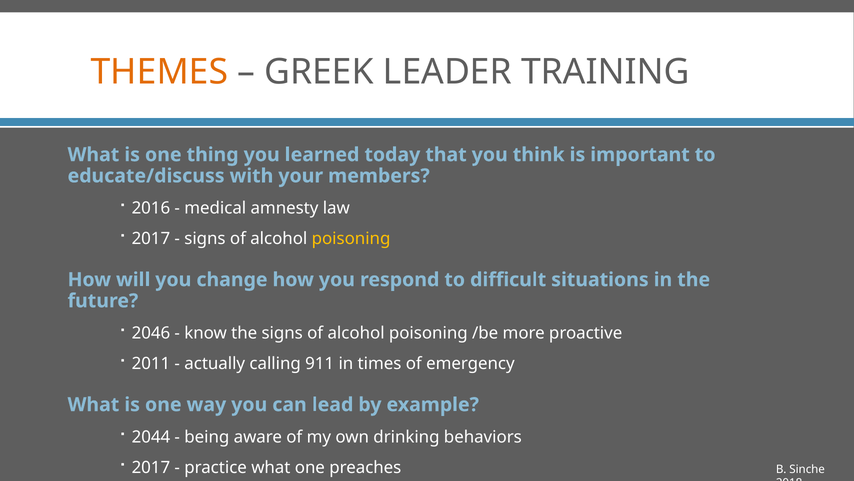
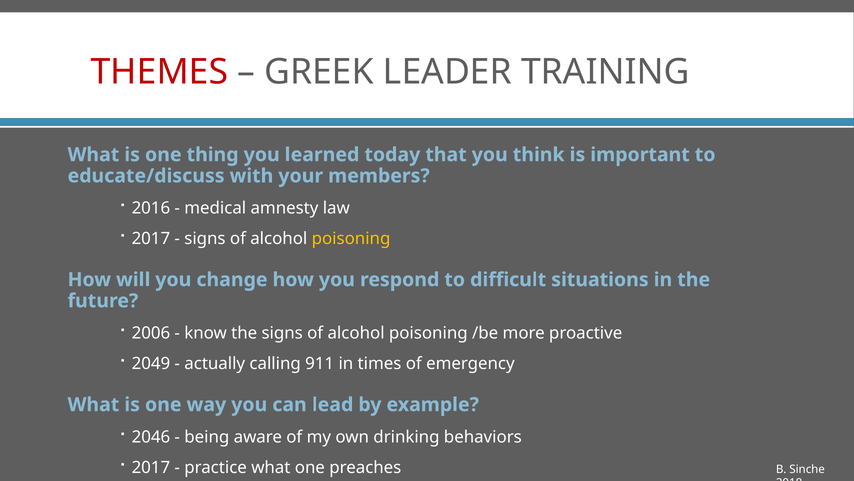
THEMES colour: orange -> red (159, 72)
2046: 2046 -> 2006 (151, 333)
2011: 2011 -> 2049 (151, 363)
2044: 2044 -> 2046 (151, 436)
